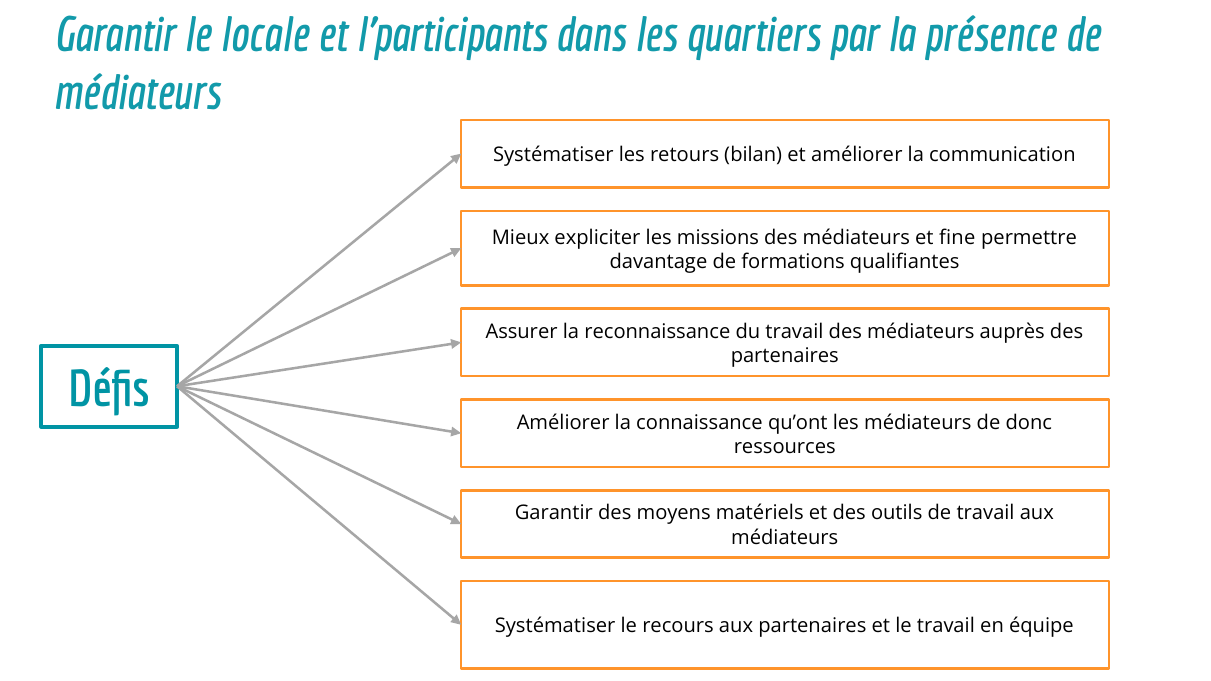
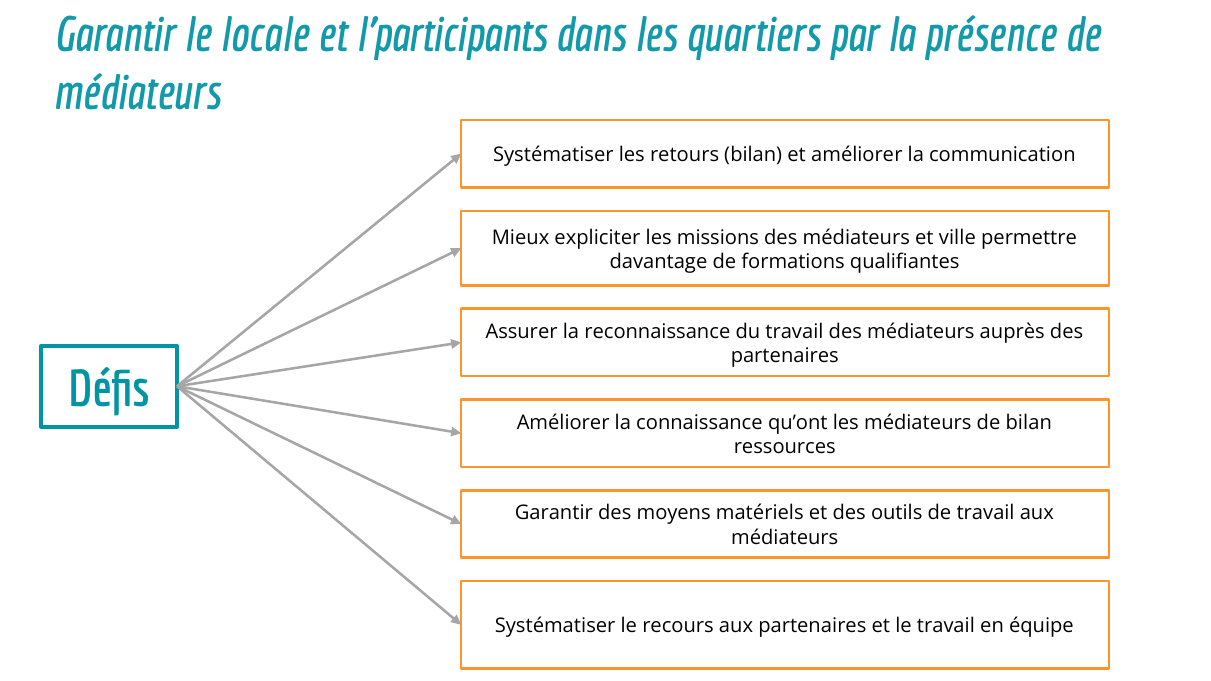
fine: fine -> ville (957, 238)
de donc: donc -> bilan (1029, 423)
